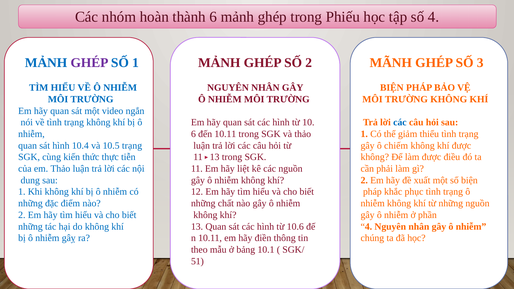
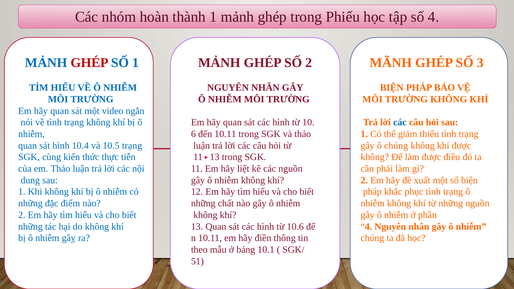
thành 6: 6 -> 1 (213, 17)
GHÉP colour: purple -> red (89, 63)
ô chiếm: chiếm -> chúng (396, 146)
